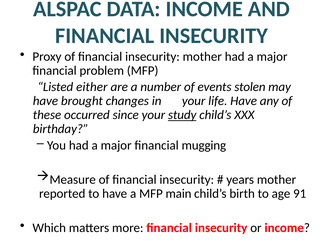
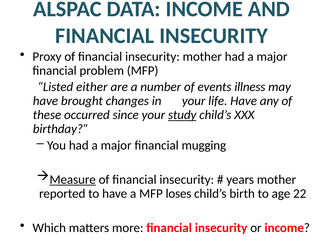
stolen: stolen -> illness (250, 87)
Measure underline: none -> present (73, 179)
main: main -> loses (178, 193)
91: 91 -> 22 (300, 193)
